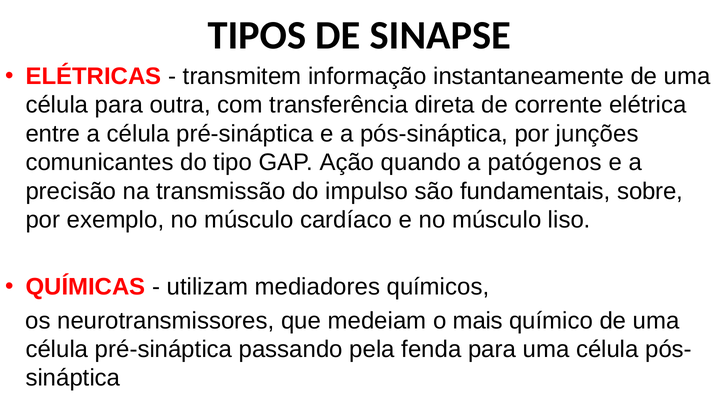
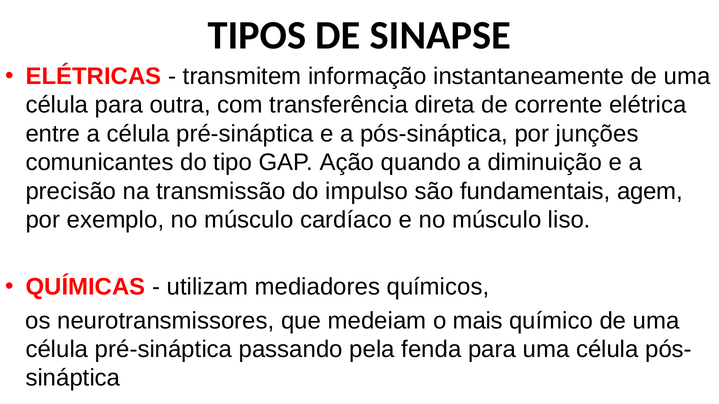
patógenos: patógenos -> diminuição (545, 163)
sobre: sobre -> agem (650, 192)
